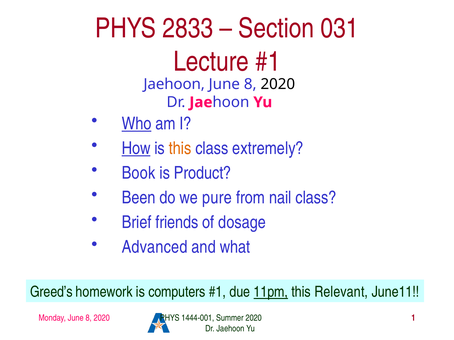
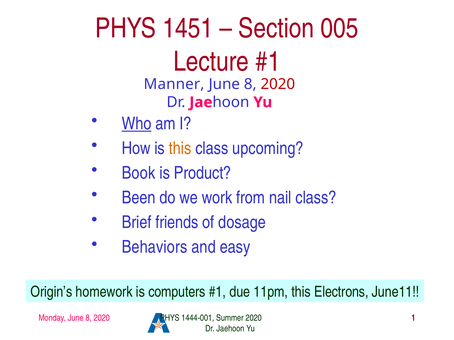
2833: 2833 -> 1451 (188, 28)
031: 031 -> 005 (339, 28)
Jaehoon: Jaehoon -> Manner (174, 84)
2020 colour: black -> red (278, 84)
How underline: present -> none (136, 148)
extremely: extremely -> upcoming (268, 148)
pure: pure -> work (217, 198)
Advanced: Advanced -> Behaviors (155, 247)
what: what -> easy (235, 247)
Greed’s: Greed’s -> Origin’s (51, 292)
11pm underline: present -> none (271, 292)
Relevant: Relevant -> Electrons (341, 292)
